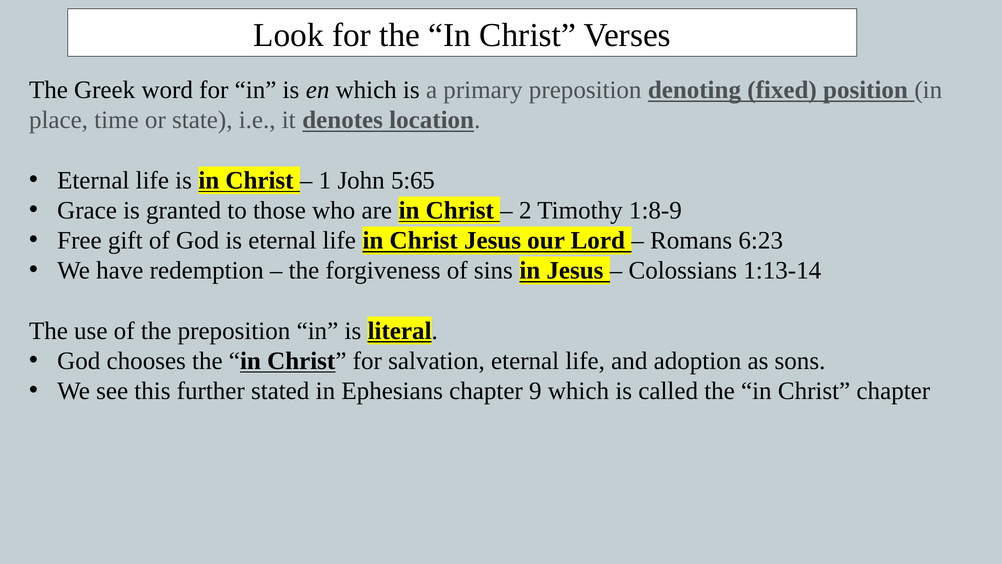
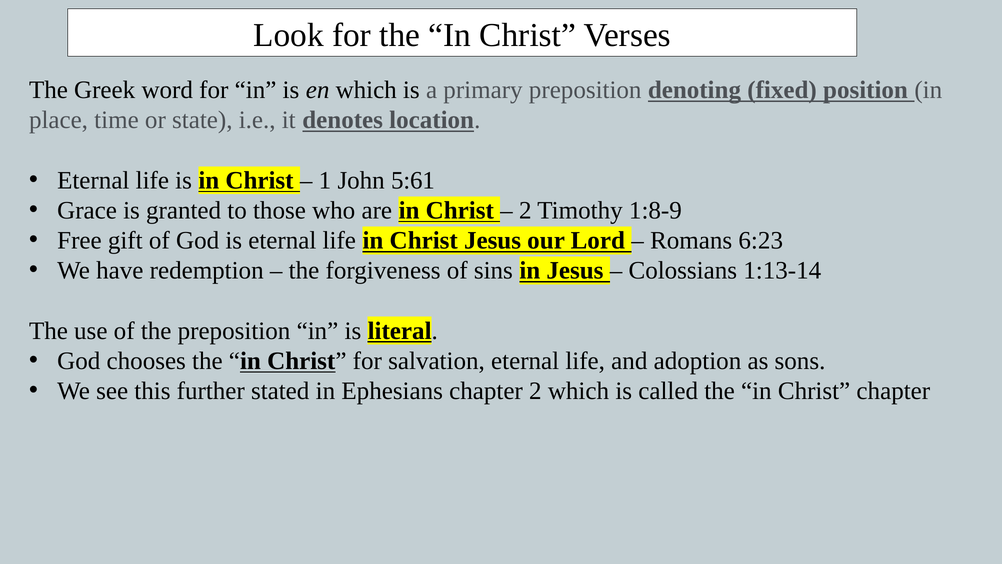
5:65: 5:65 -> 5:61 (413, 180)
chapter 9: 9 -> 2 (535, 391)
